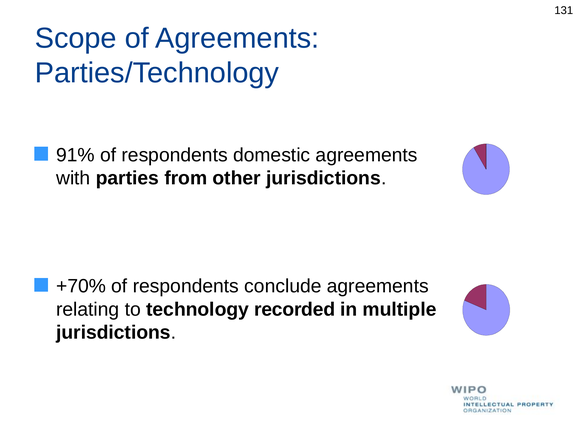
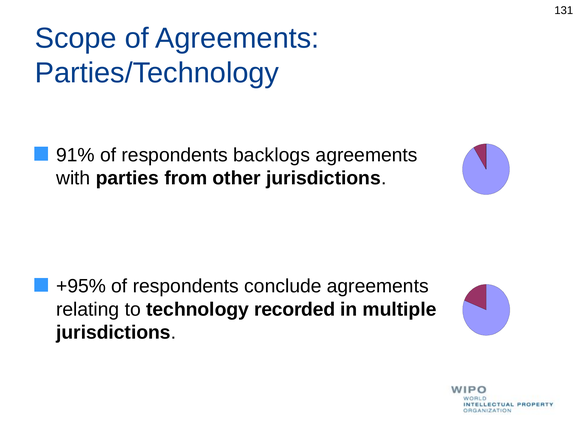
domestic: domestic -> backlogs (272, 155)
+70%: +70% -> +95% (81, 286)
